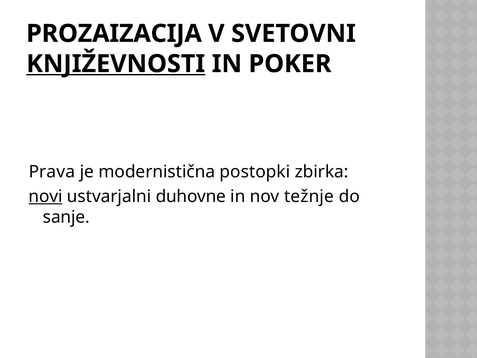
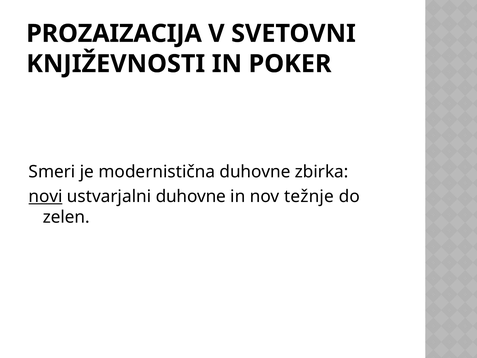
KNJIŽEVNOSTI underline: present -> none (116, 64)
Prava: Prava -> Smeri (52, 172)
modernistična postopki: postopki -> duhovne (255, 172)
sanje: sanje -> zelen (66, 217)
